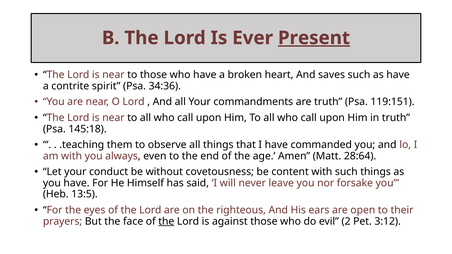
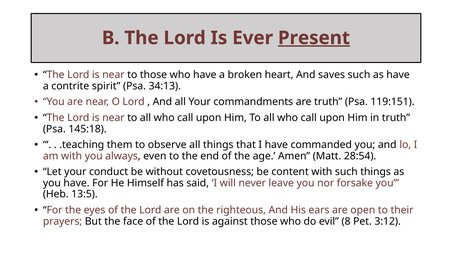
34:36: 34:36 -> 34:13 (165, 86)
28:64: 28:64 -> 28:54 (360, 156)
the underline: present -> none (166, 221)
2: 2 -> 8 (346, 221)
